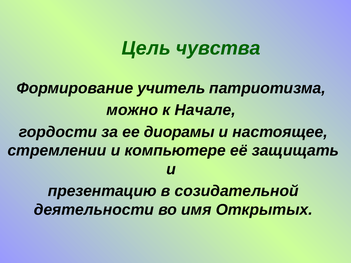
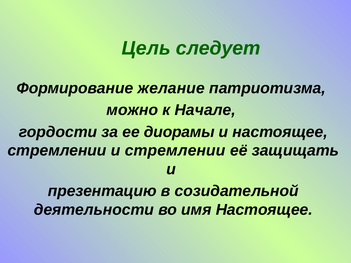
чувства: чувства -> следует (218, 48)
учитель: учитель -> желание (171, 88)
и компьютере: компьютере -> стремлении (175, 151)
имя Открытых: Открытых -> Настоящее (264, 210)
